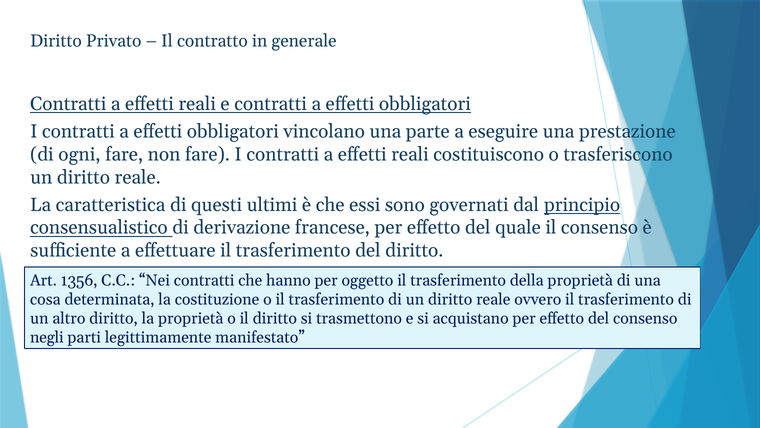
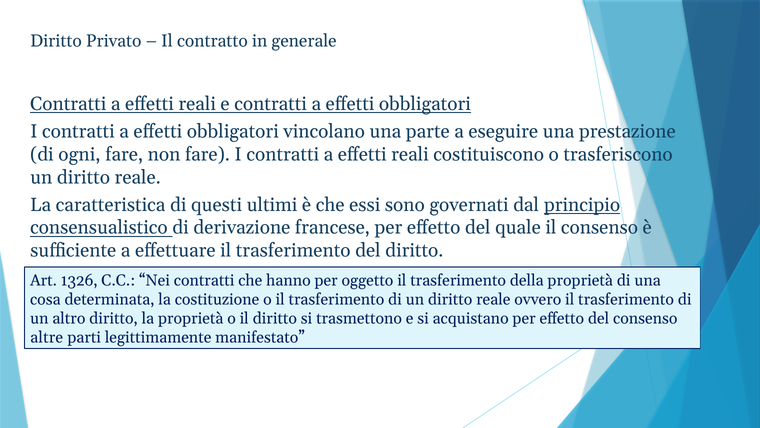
1356: 1356 -> 1326 (79, 280)
negli: negli -> altre (47, 337)
